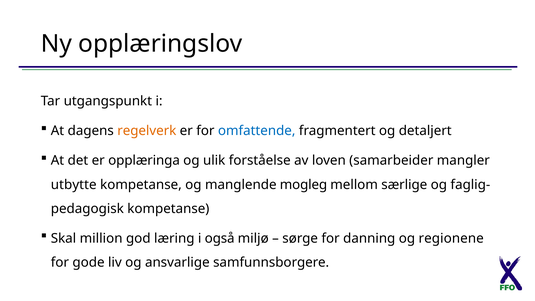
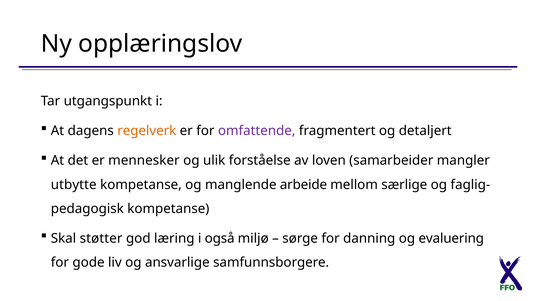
omfattende colour: blue -> purple (257, 131)
opplæringa: opplæringa -> mennesker (144, 161)
mogleg: mogleg -> arbeide (303, 185)
million: million -> støtter (101, 238)
regionene: regionene -> evaluering (451, 238)
